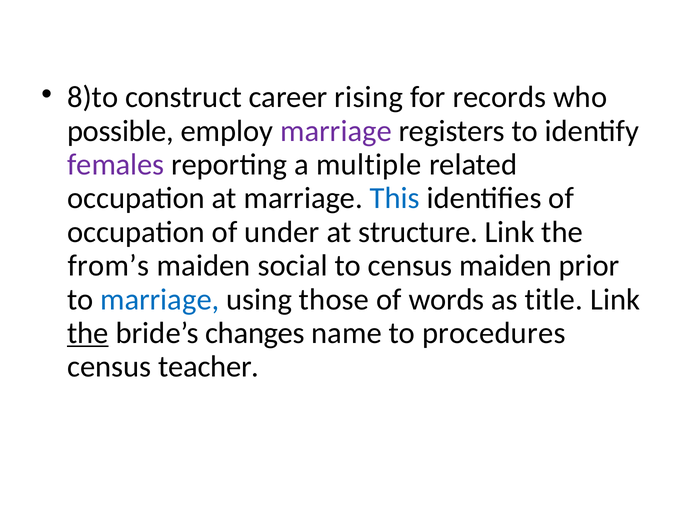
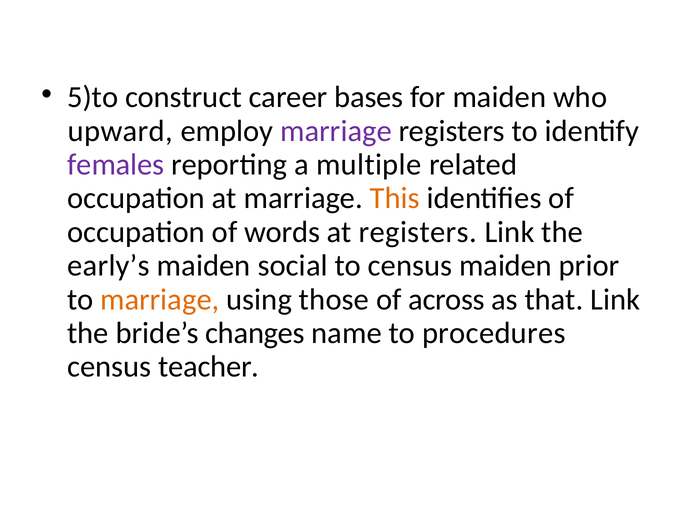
8)to: 8)to -> 5)to (93, 97)
rising: rising -> bases (369, 97)
for records: records -> maiden (499, 97)
possible: possible -> upward (120, 131)
This colour: blue -> orange (395, 198)
under: under -> words (282, 232)
at structure: structure -> registers (418, 232)
from’s: from’s -> early’s (108, 266)
marriage colour: blue -> orange (160, 299)
words: words -> across (447, 299)
title: title -> that (554, 299)
the underline: present -> none (88, 333)
